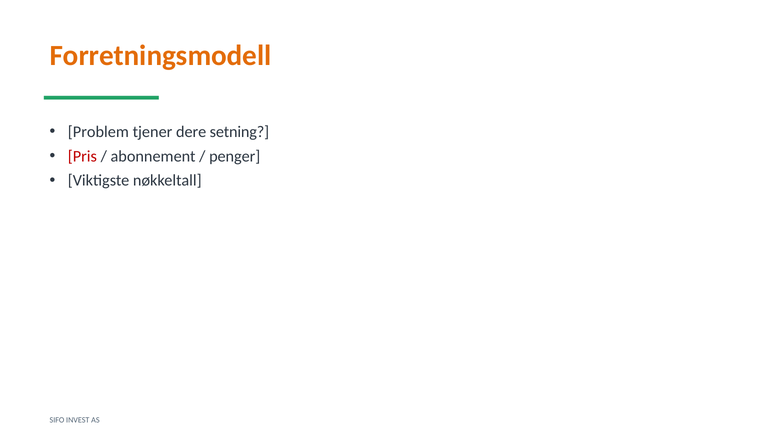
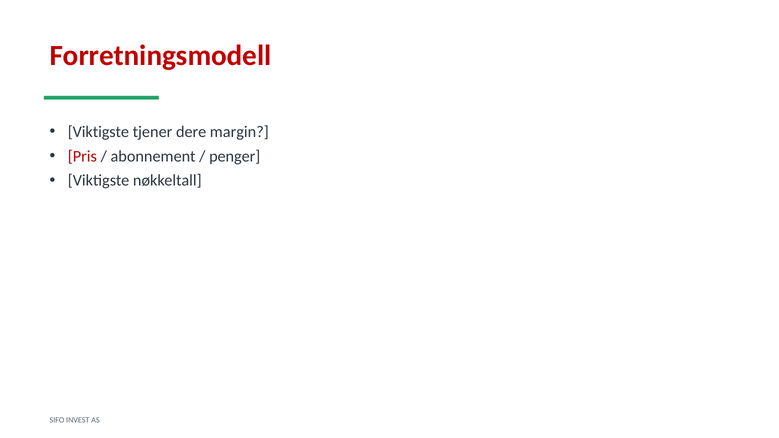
Forretningsmodell colour: orange -> red (160, 56)
Problem: Problem -> Viktigste (98, 132)
setning: setning -> margin (239, 132)
